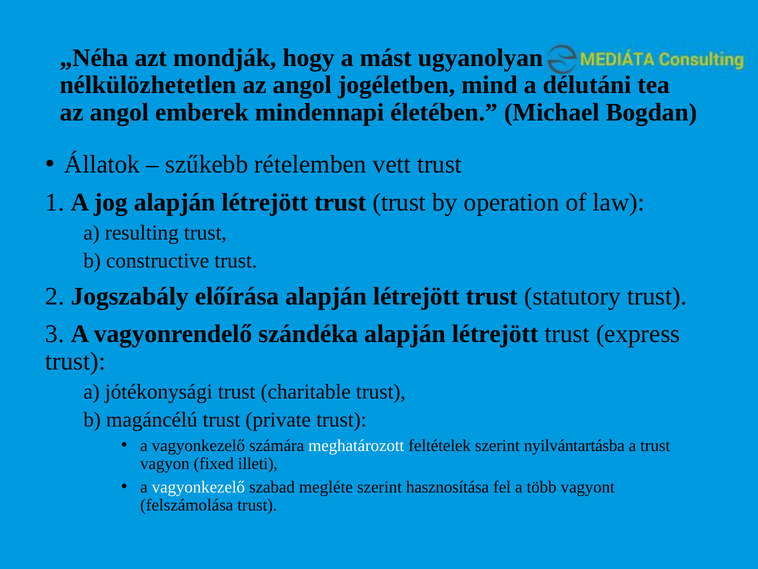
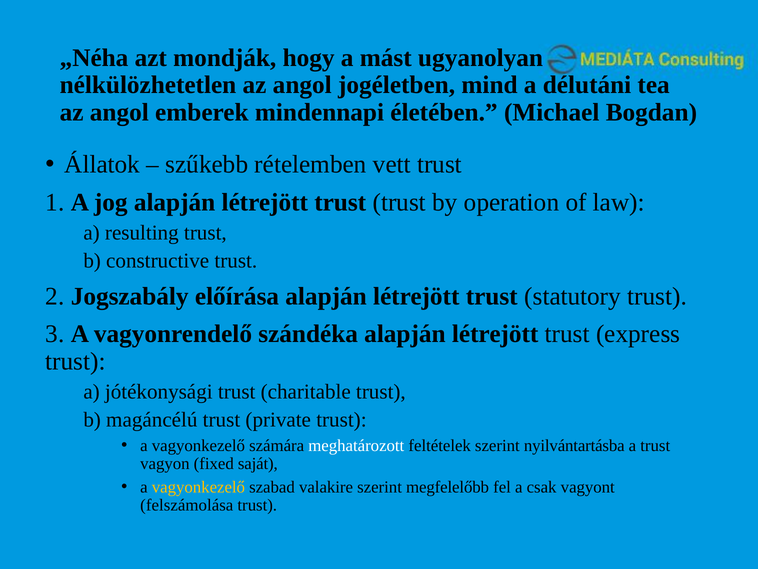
illeti: illeti -> saját (258, 463)
vagyonkezelő colour: white -> yellow (198, 487)
megléte: megléte -> valakire (326, 487)
hasznosítása: hasznosítása -> megfelelőbb (448, 487)
több: több -> csak (542, 487)
